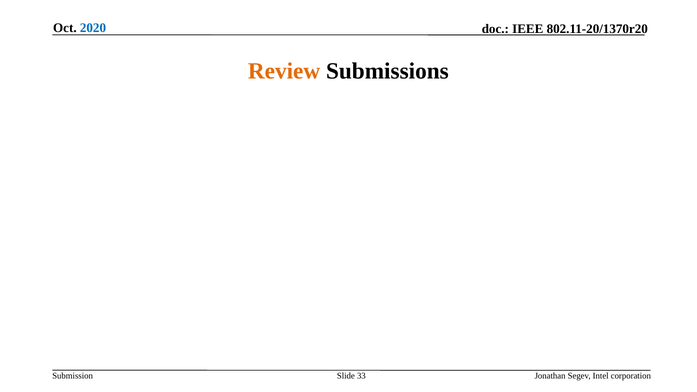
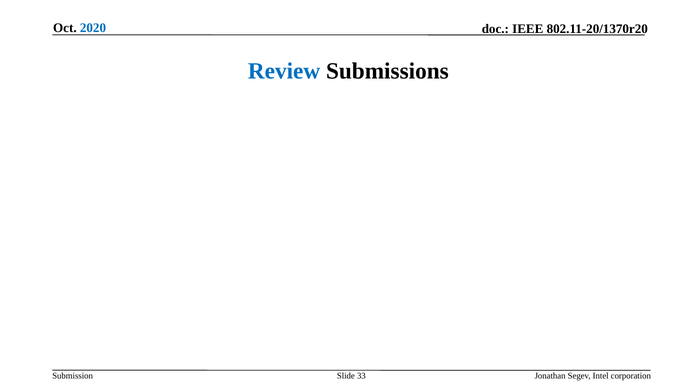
Review colour: orange -> blue (284, 71)
